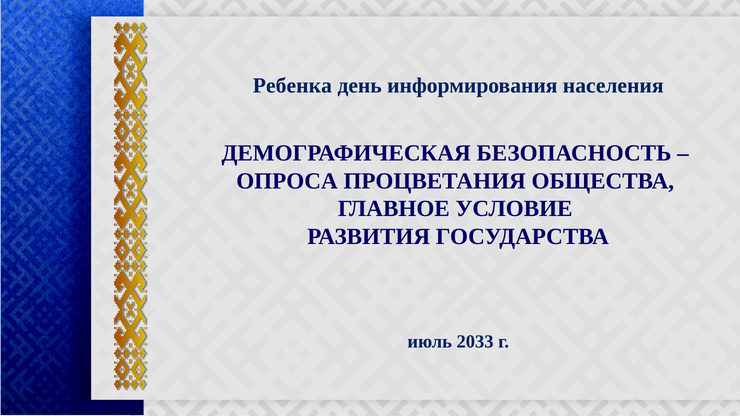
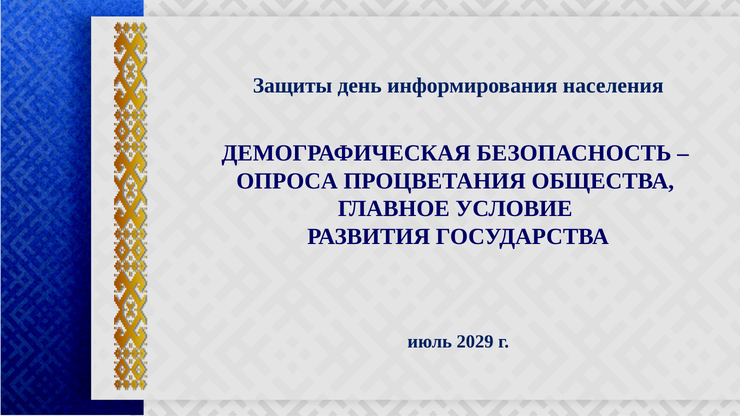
Ребенка: Ребенка -> Защиты (293, 86)
2033: 2033 -> 2029 (475, 342)
